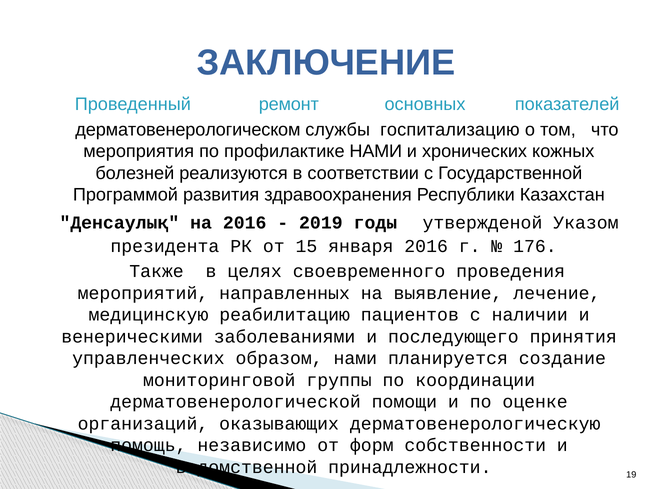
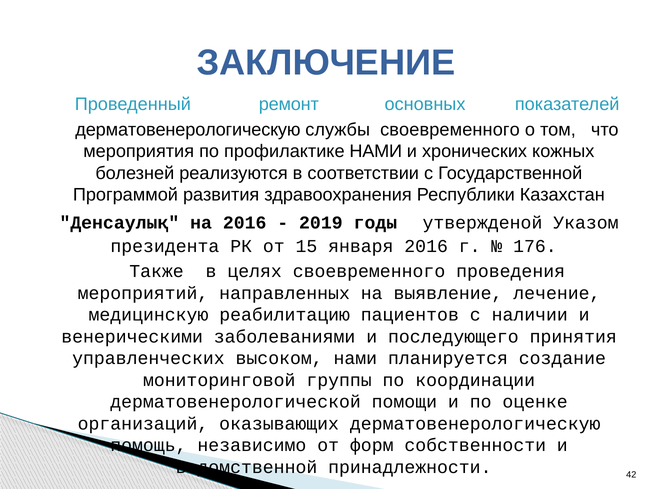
дерматовенерологическом: дерматовенерологическом -> дерматовенерологическую (188, 130)
службы госпитализацию: госпитализацию -> своевременного (450, 130)
образом: образом -> высоком (279, 358)
19: 19 -> 42 (631, 475)
